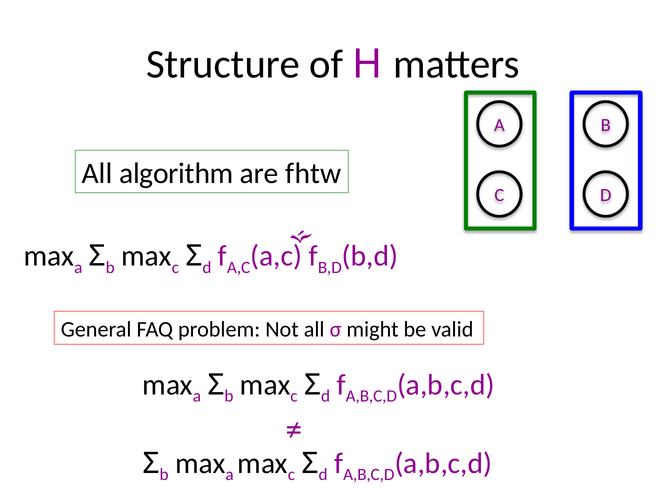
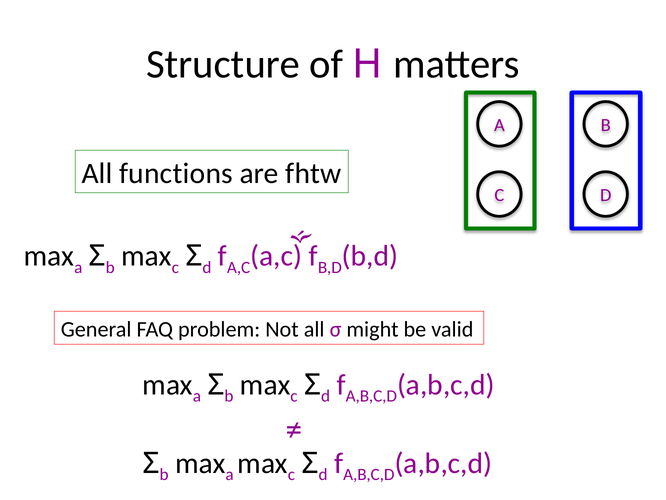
algorithm: algorithm -> functions (176, 173)
